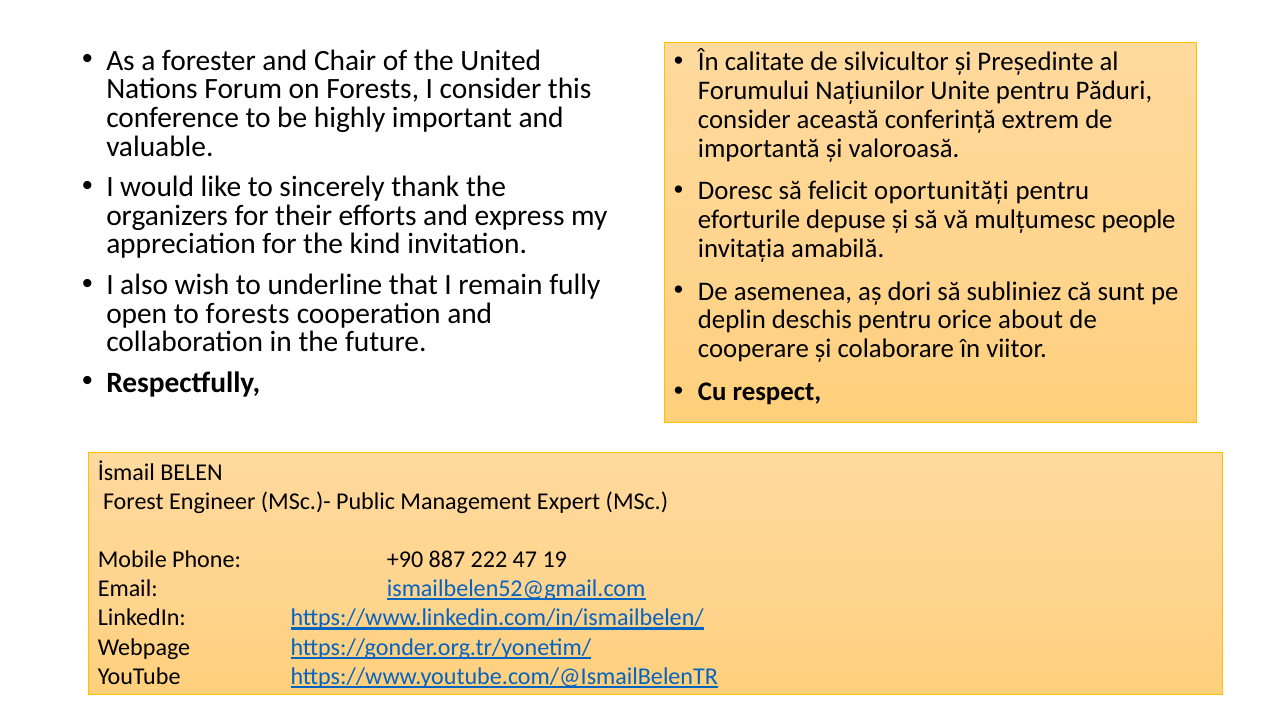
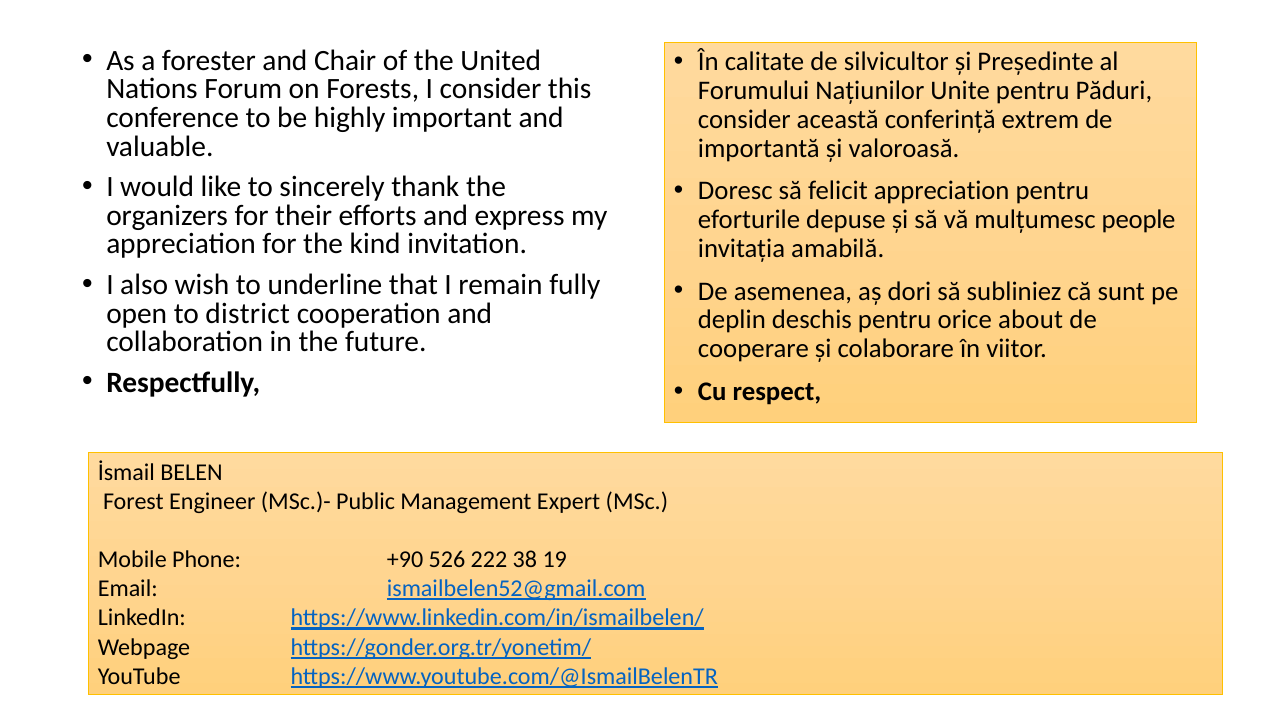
felicit oportunități: oportunități -> appreciation (942, 191)
to forests: forests -> district (248, 313)
887: 887 -> 526 (447, 559)
47: 47 -> 38 (525, 559)
